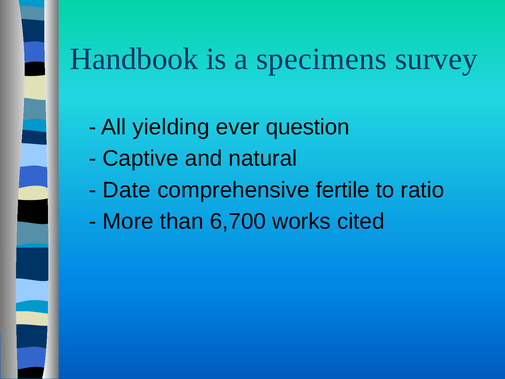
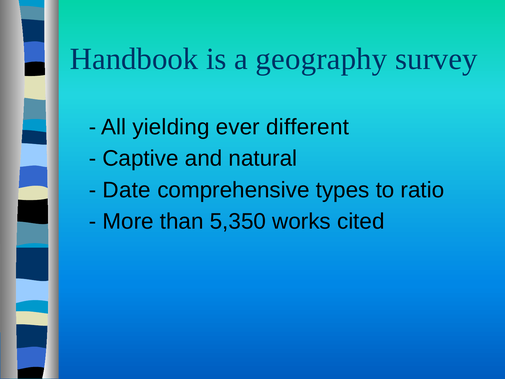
specimens: specimens -> geography (322, 59)
question: question -> different (308, 127)
fertile: fertile -> types (343, 190)
6,700: 6,700 -> 5,350 (238, 221)
